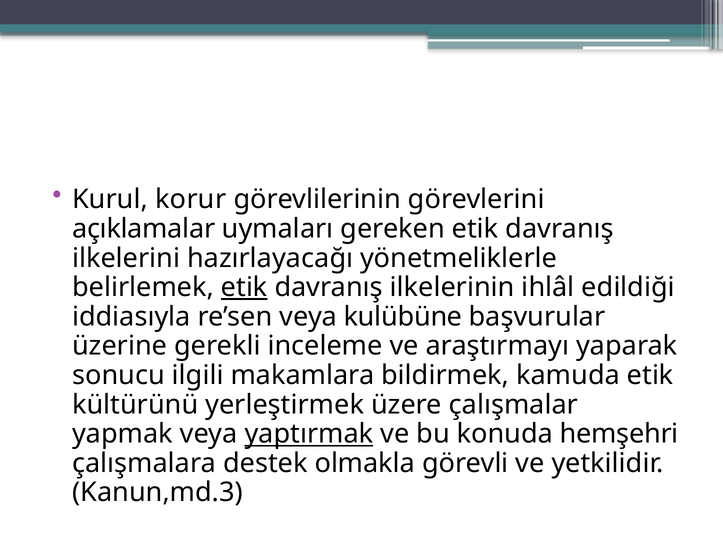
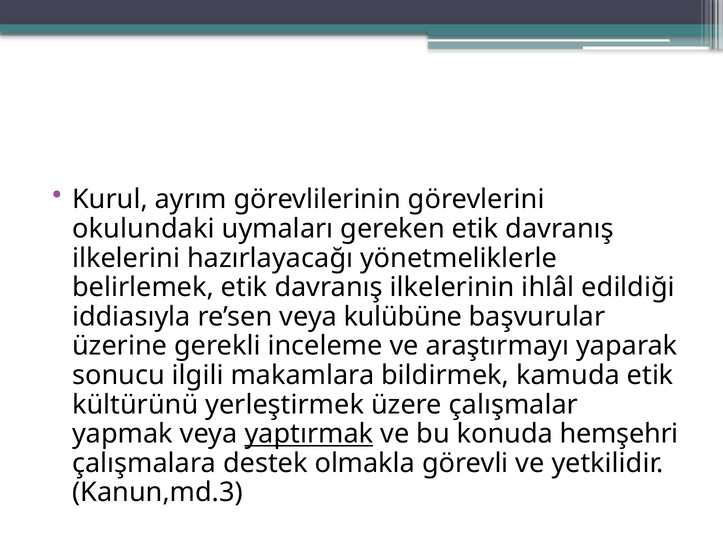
korur: korur -> ayrım (191, 200)
açıklamalar: açıklamalar -> okulundaki (143, 229)
etik underline: present -> none (244, 288)
